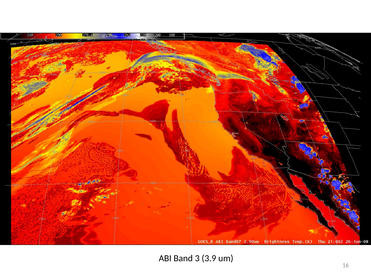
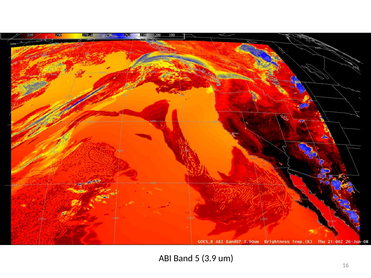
3: 3 -> 5 (197, 258)
